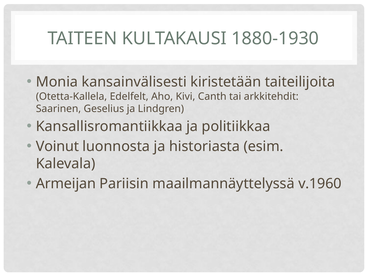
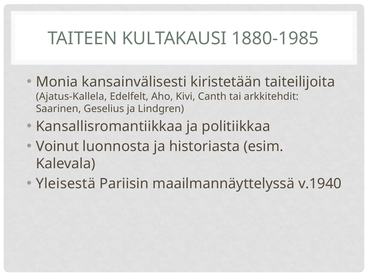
1880-1930: 1880-1930 -> 1880-1985 (275, 39)
Otetta-Kallela: Otetta-Kallela -> Ajatus-Kallela (71, 96)
Armeijan: Armeijan -> Yleisestä (66, 184)
v.1960: v.1960 -> v.1940 (320, 184)
